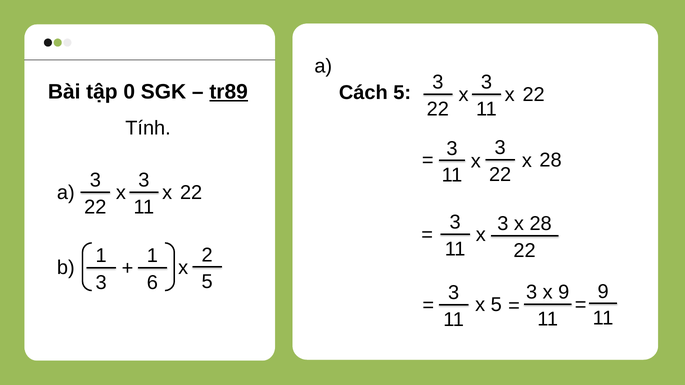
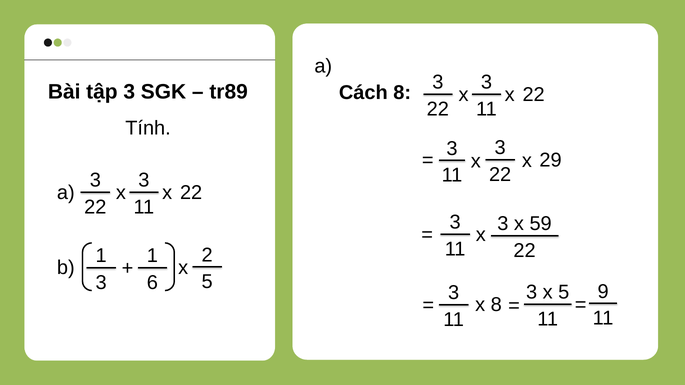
tập 0: 0 -> 3 (129, 92)
tr89 underline: present -> none (229, 92)
Cách 5: 5 -> 8 (402, 93)
28: 28 -> 29 (551, 160)
x 28: 28 -> 59 (541, 224)
x 9: 9 -> 5 (564, 292)
x 5: 5 -> 8 (496, 305)
